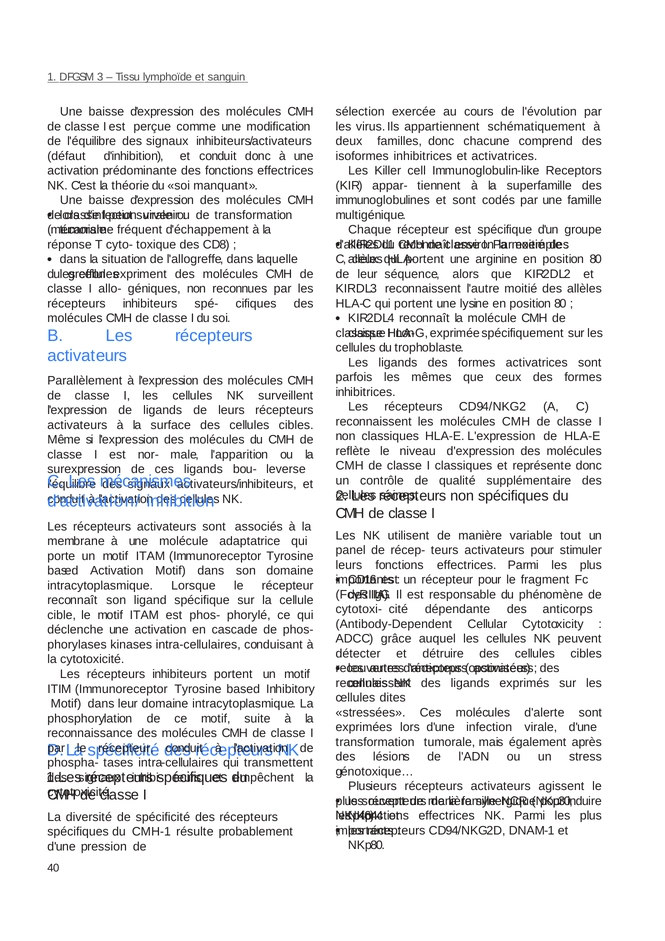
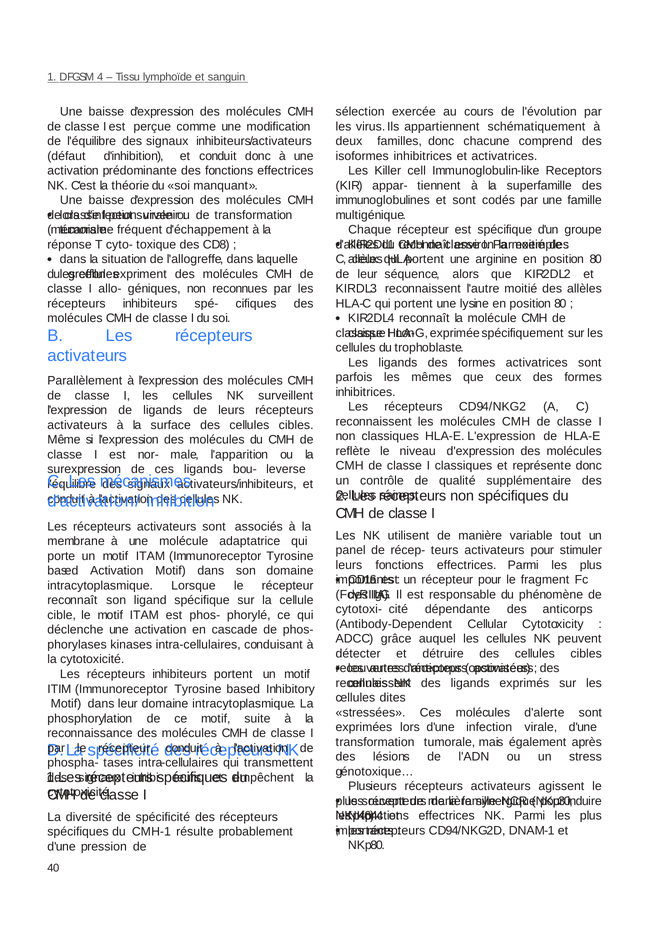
3: 3 -> 4 (100, 77)
